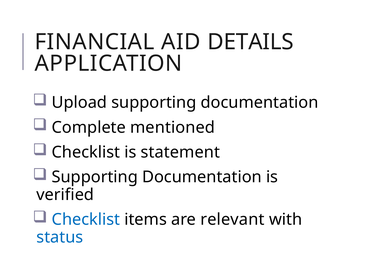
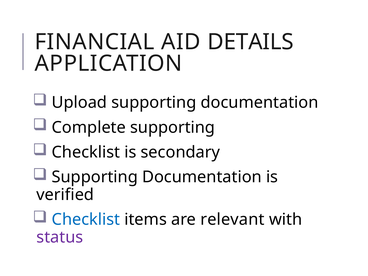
Complete mentioned: mentioned -> supporting (173, 127)
statement: statement -> secondary (180, 152)
status colour: blue -> purple (60, 237)
